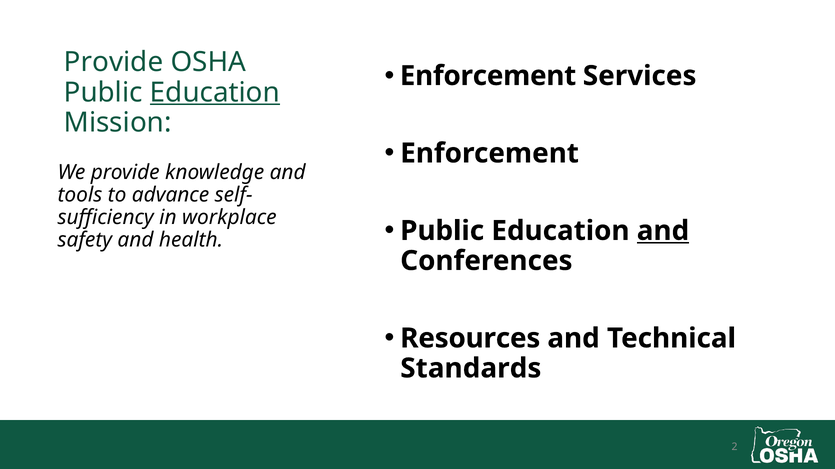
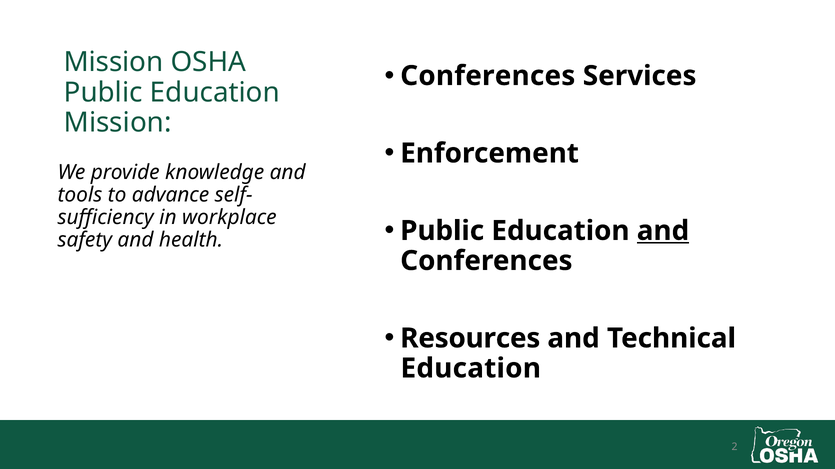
Provide: Provide -> Mission (114, 62)
Enforcement: Enforcement -> Conferences (488, 76)
Education underline: present -> none (215, 92)
Standards: Standards -> Education (471, 369)
